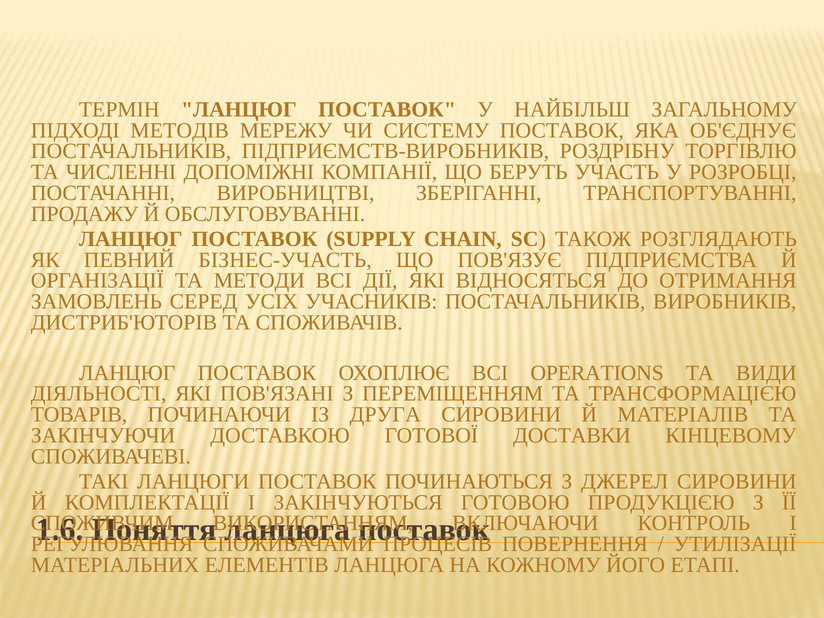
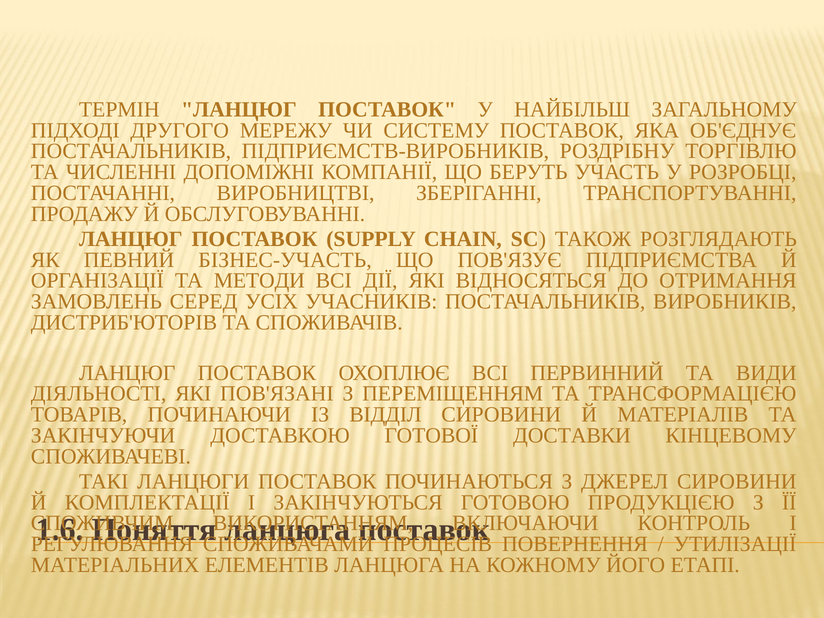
МЕТОДІВ: МЕТОДІВ -> ДРУГОГО (180, 130)
OPERATIONS: OPERATIONS -> ПЕРВИННИЙ (597, 373)
ДРУГА: ДРУГА -> ВІДДІЛ (385, 415)
